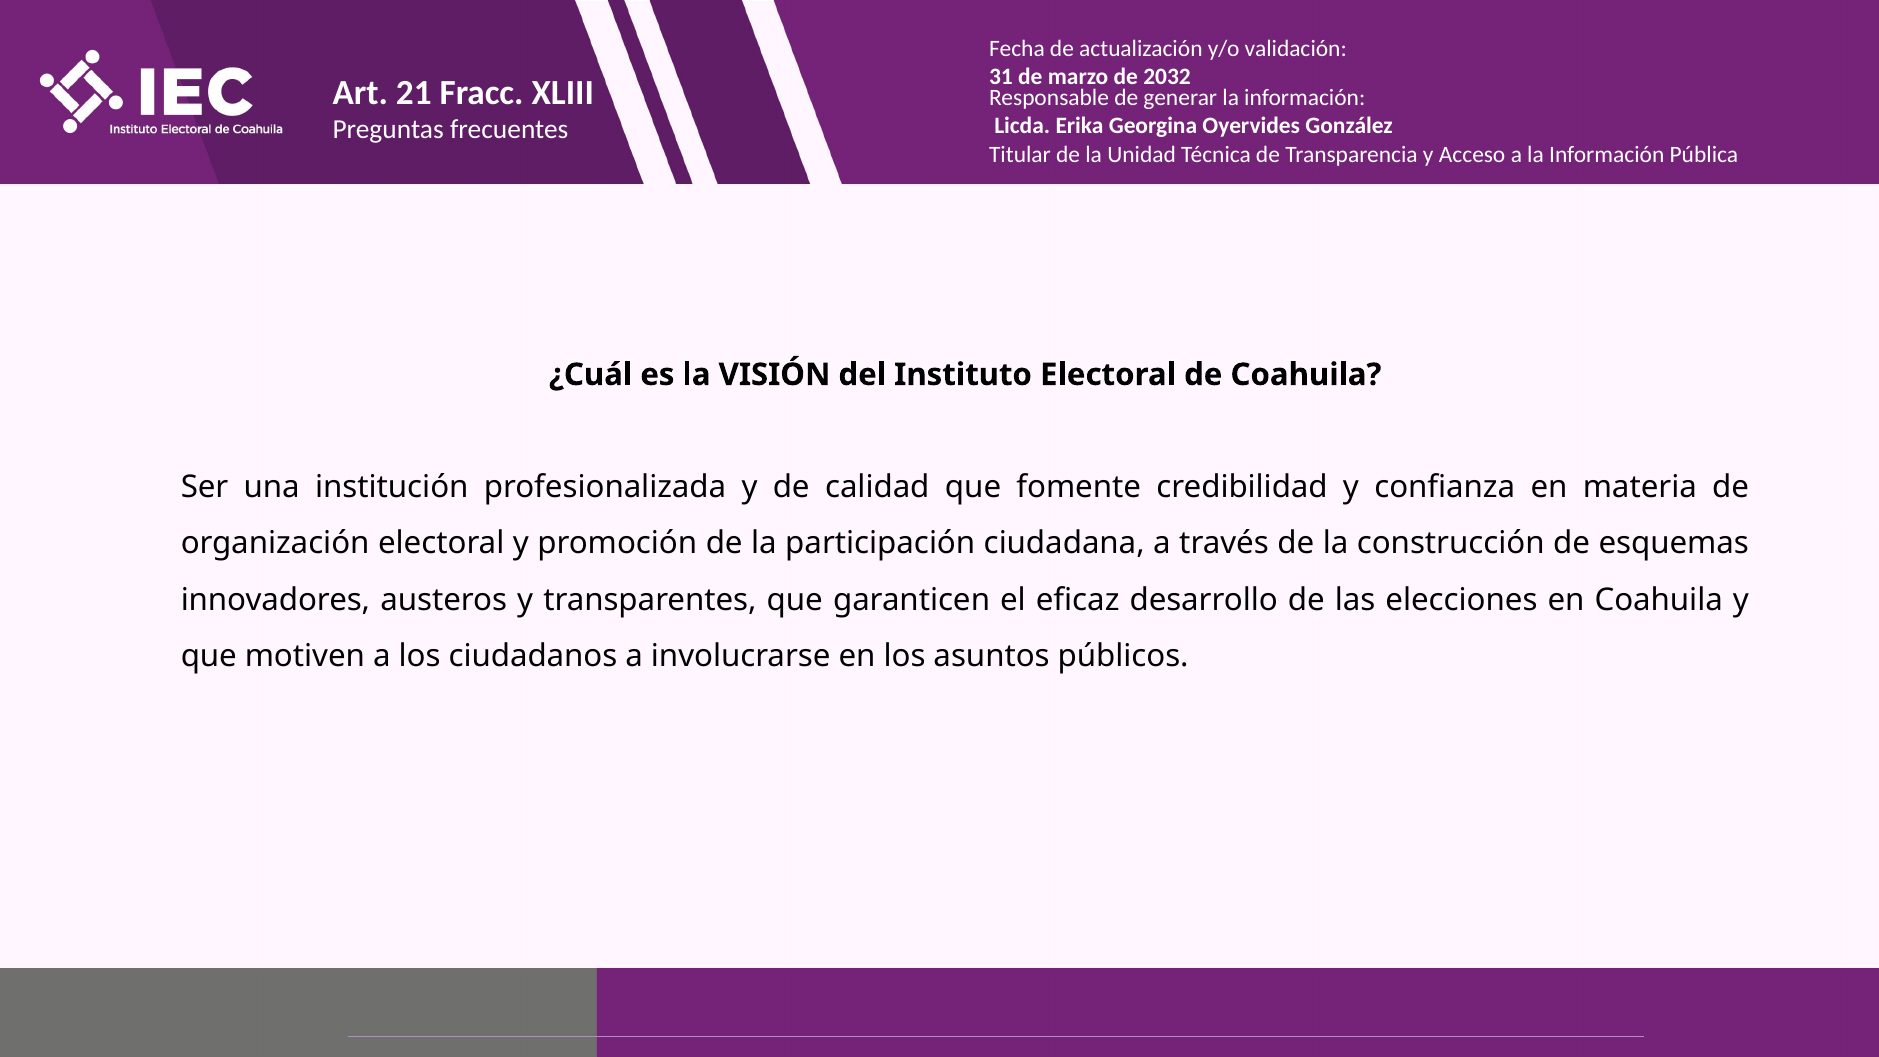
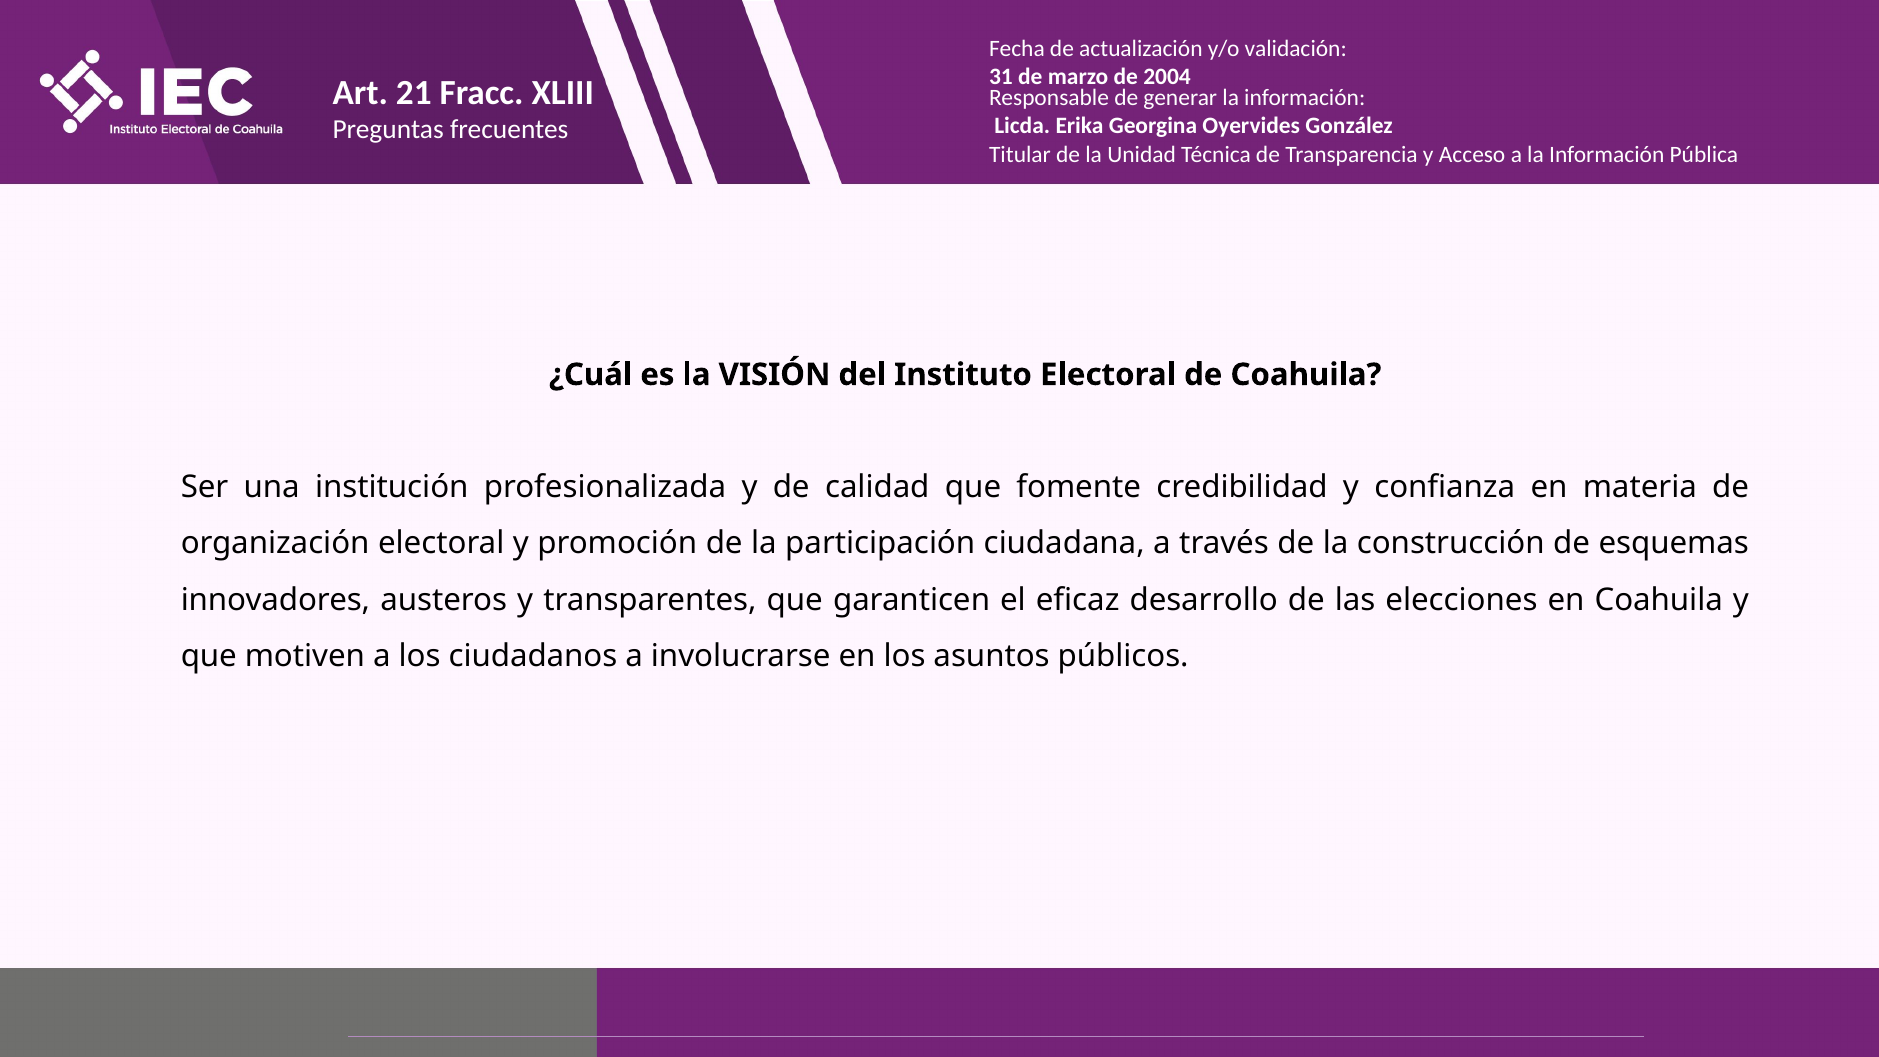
2032: 2032 -> 2004 (1167, 77)
